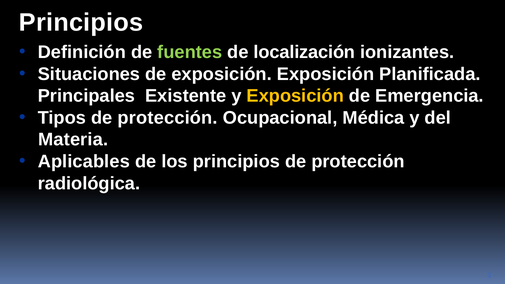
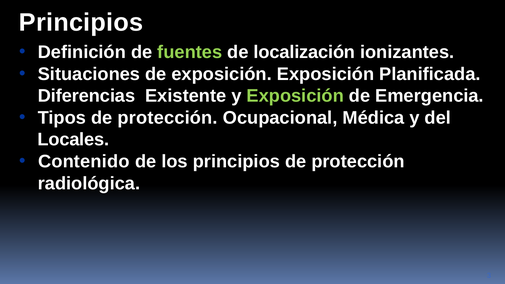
Principales: Principales -> Diferencias (86, 96)
Exposición colour: yellow -> light green (295, 96)
Materia: Materia -> Locales (73, 140)
Aplicables: Aplicables -> Contenido (84, 162)
